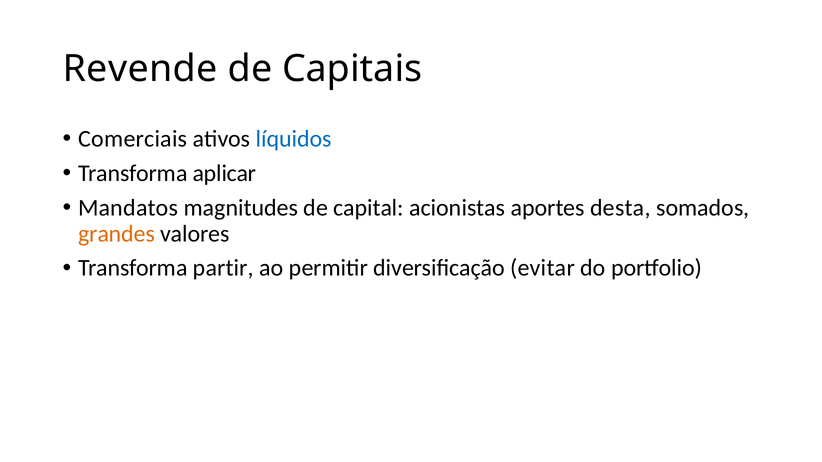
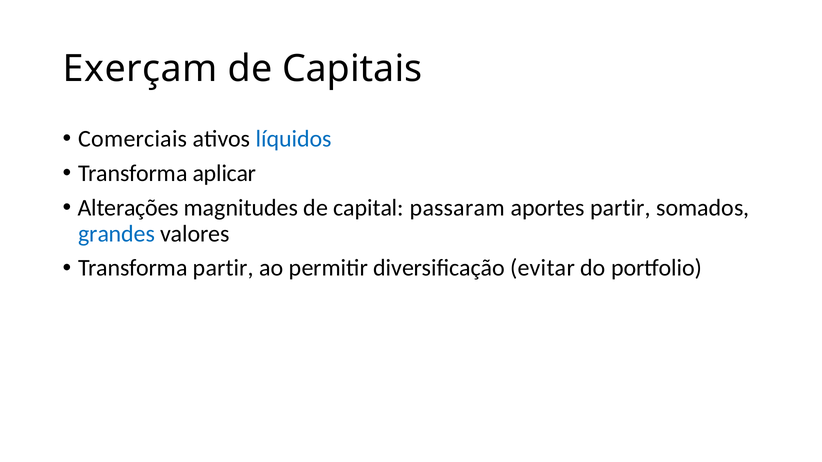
Revende: Revende -> Exerçam (140, 69)
Mandatos: Mandatos -> Alterações (128, 208)
acionistas: acionistas -> passaram (457, 208)
aportes desta: desta -> partir (620, 208)
grandes colour: orange -> blue (117, 234)
